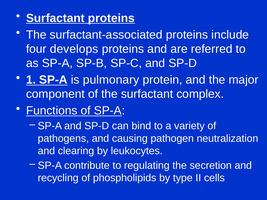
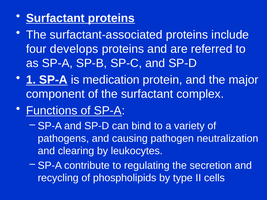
pulmonary: pulmonary -> medication (111, 80)
